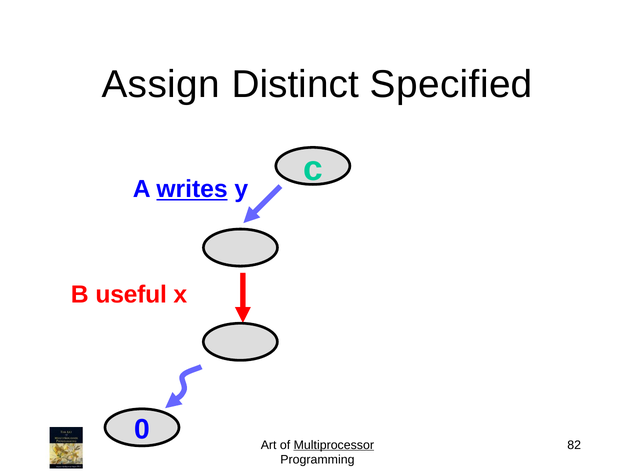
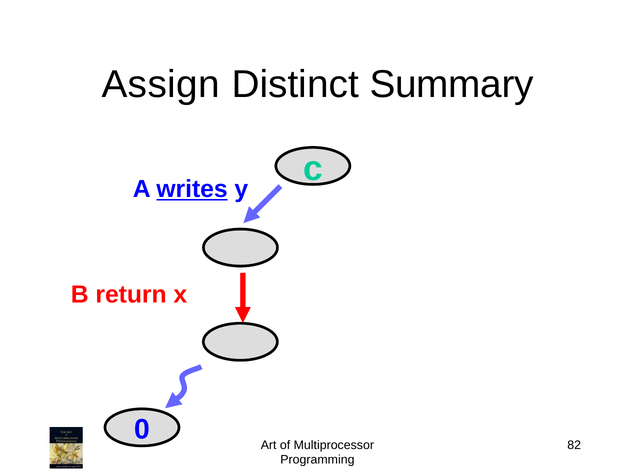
Specified: Specified -> Summary (452, 85)
useful: useful -> return (131, 295)
Multiprocessor underline: present -> none (334, 445)
